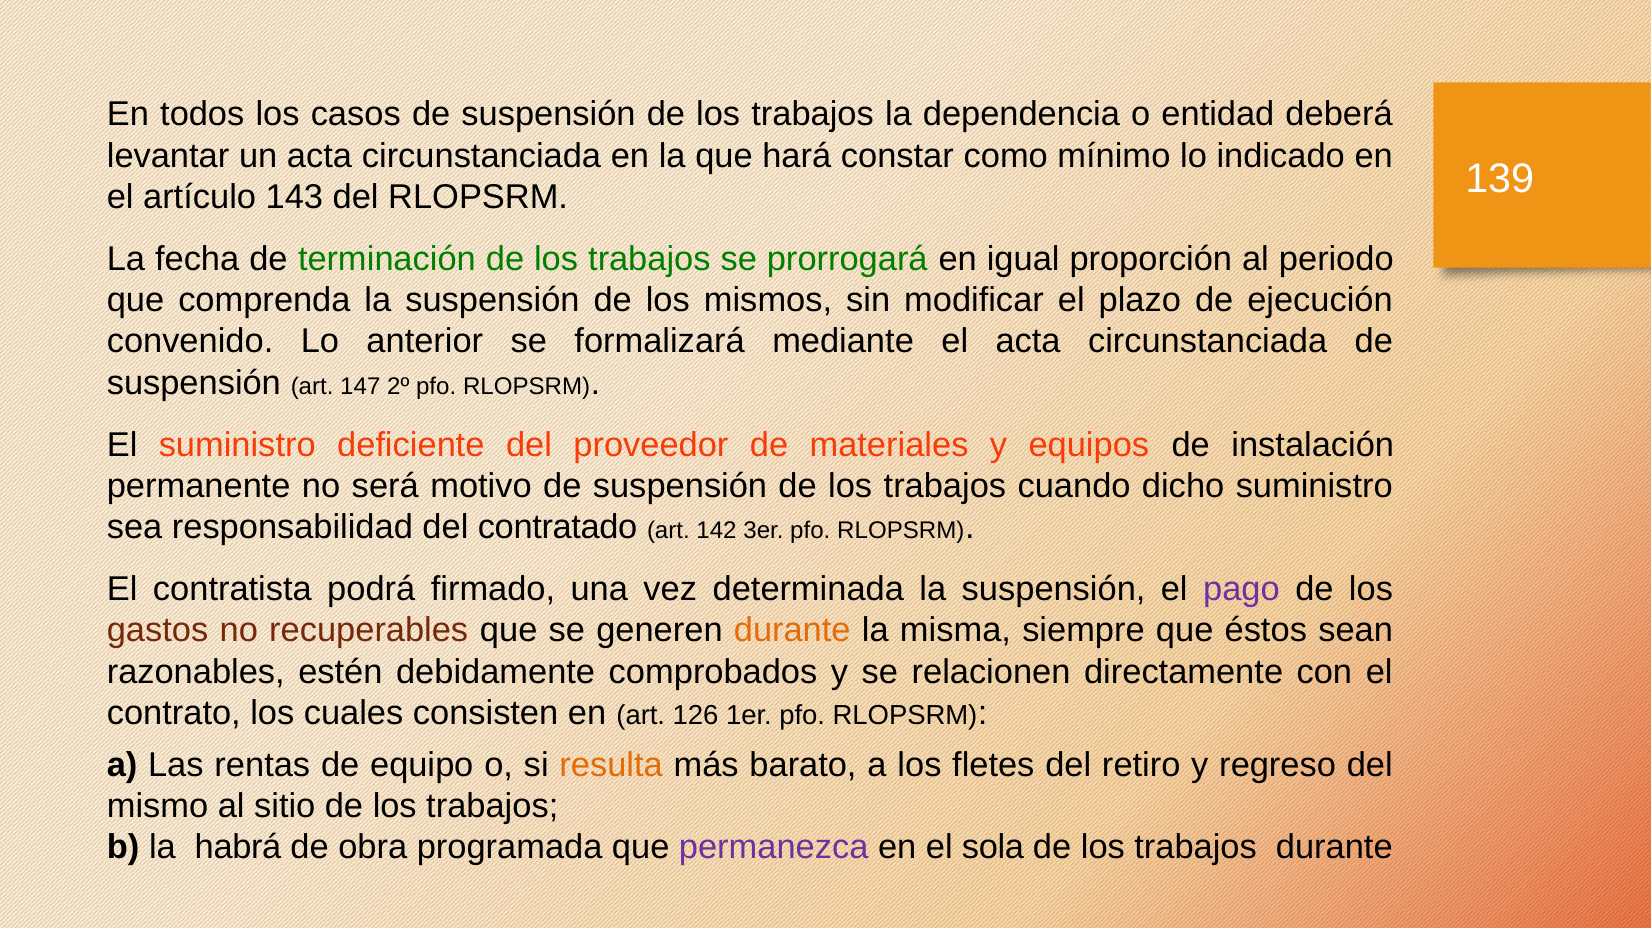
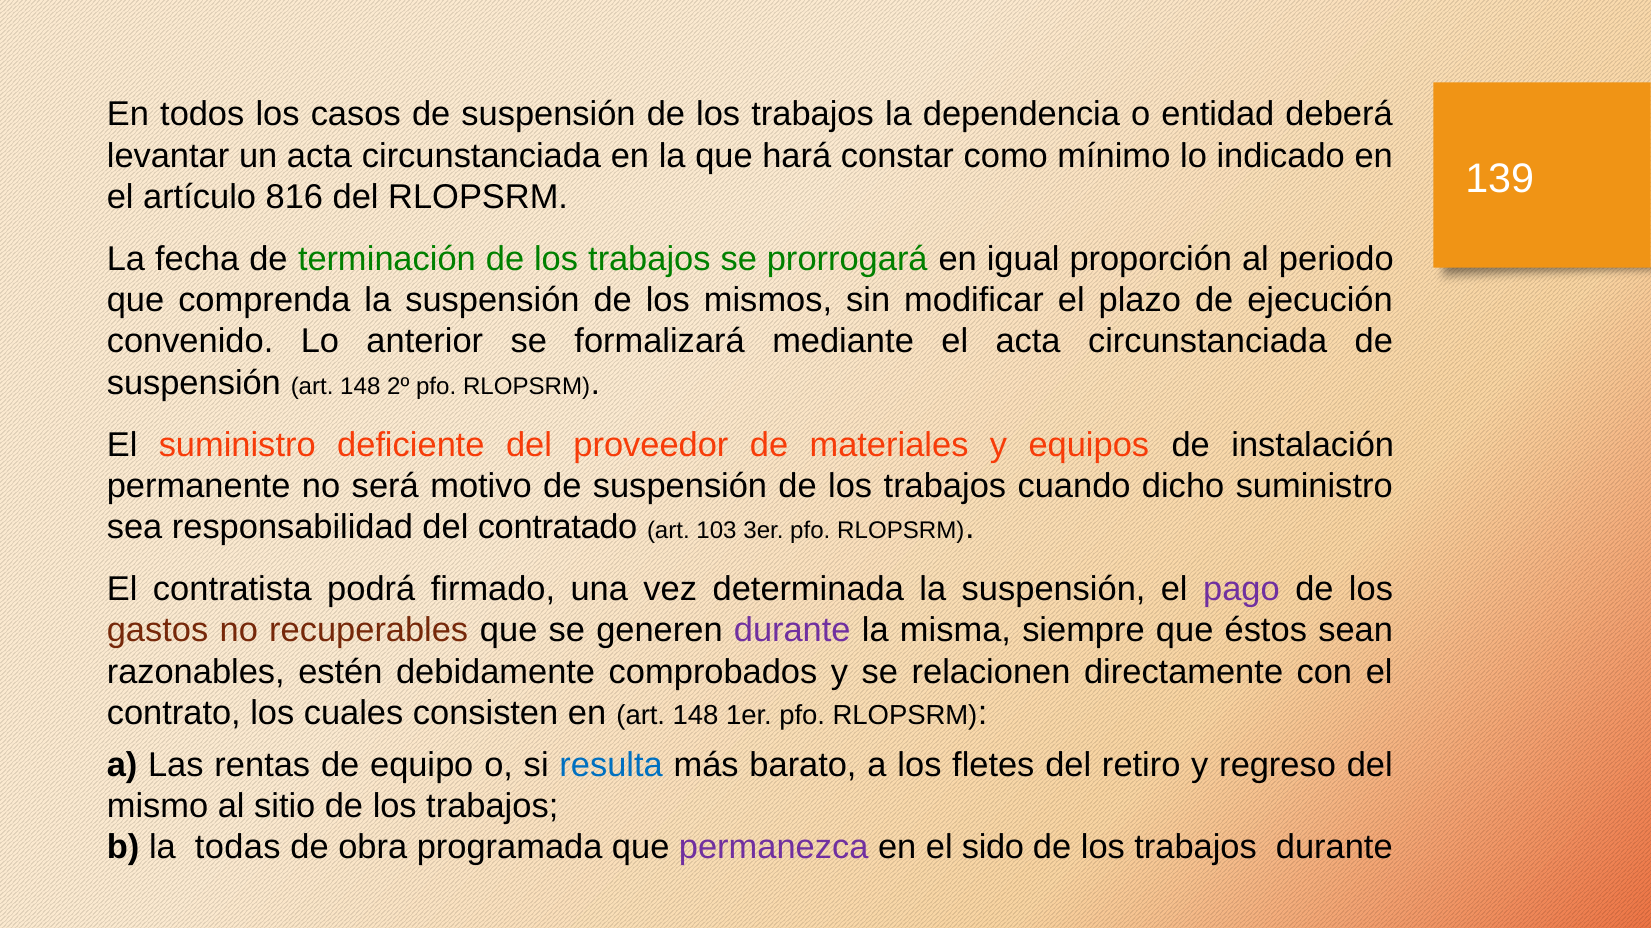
143: 143 -> 816 (294, 197)
suspensión art 147: 147 -> 148 (360, 387)
142: 142 -> 103 (717, 531)
durante colour: orange -> purple (792, 631)
en art 126: 126 -> 148 (696, 716)
resulta colour: orange -> blue (611, 765)
habrá: habrá -> todas (238, 848)
sola: sola -> sido (993, 848)
